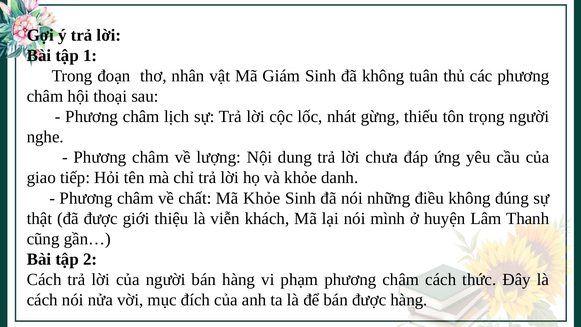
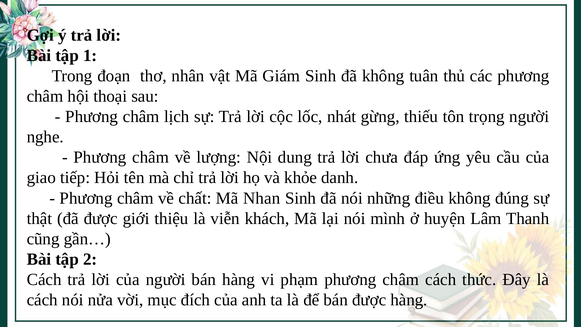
Mã Khỏe: Khỏe -> Nhan (262, 198)
